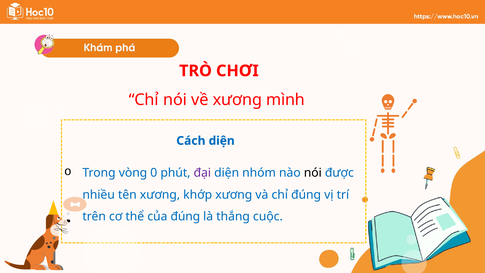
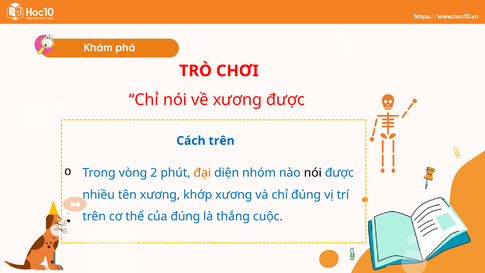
xương mình: mình -> được (286, 100)
Cách diện: diện -> trên (222, 141)
0: 0 -> 2 (154, 173)
đại colour: purple -> orange (202, 173)
